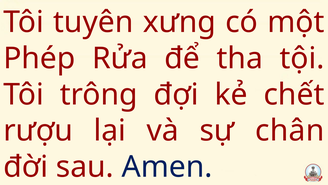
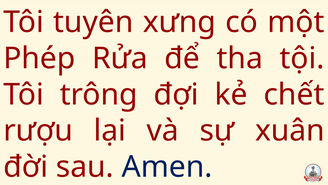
chân: chân -> xuân (290, 130)
